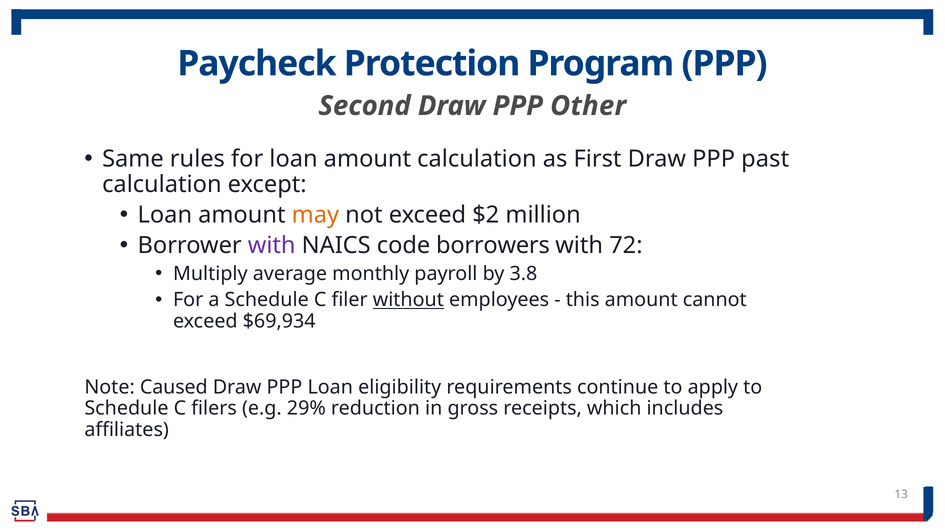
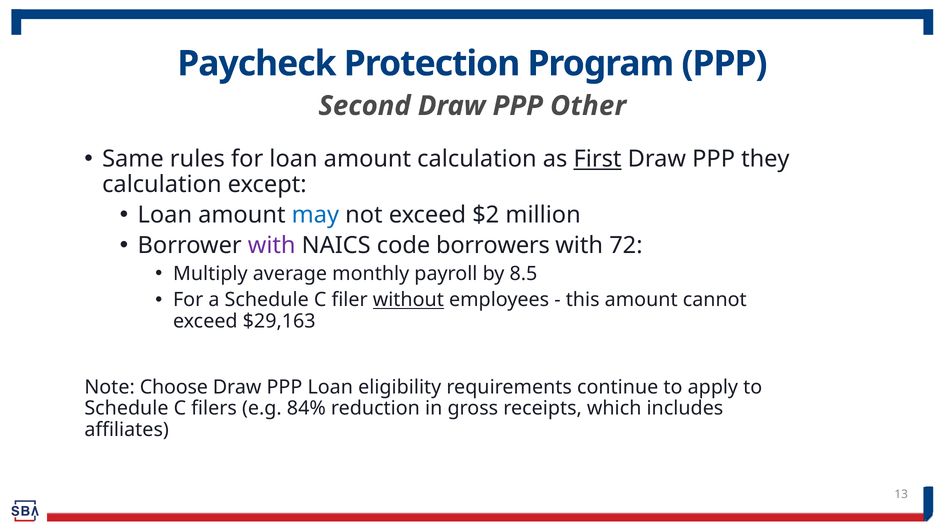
First underline: none -> present (598, 159)
past: past -> they (765, 159)
may colour: orange -> blue (315, 215)
3.8: 3.8 -> 8.5 (523, 274)
$69,934: $69,934 -> $29,163 (279, 321)
Caused: Caused -> Choose (174, 387)
29%: 29% -> 84% (306, 408)
